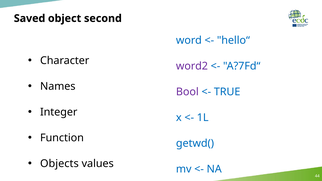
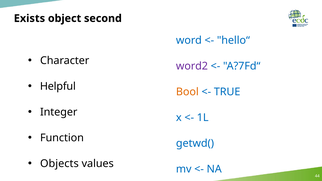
Saved: Saved -> Exists (29, 18)
Names: Names -> Helpful (58, 86)
Bool colour: purple -> orange (187, 92)
